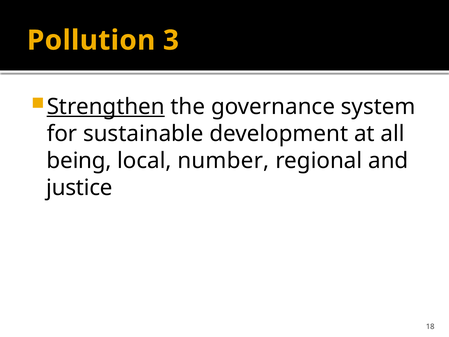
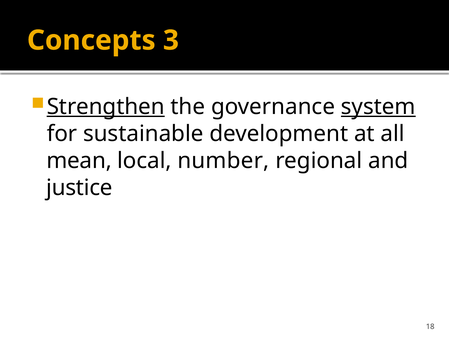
Pollution: Pollution -> Concepts (91, 40)
system underline: none -> present (378, 107)
being: being -> mean (79, 161)
